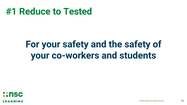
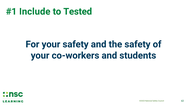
Reduce: Reduce -> Include (35, 12)
